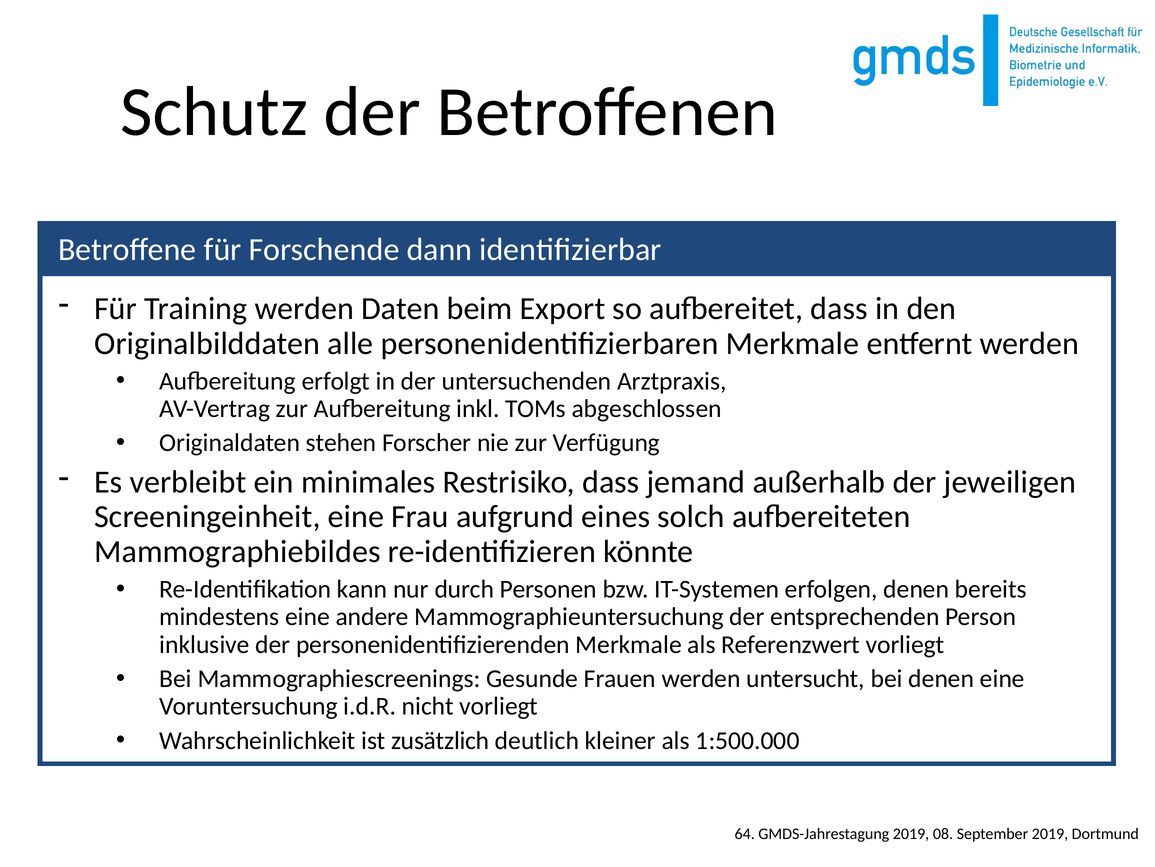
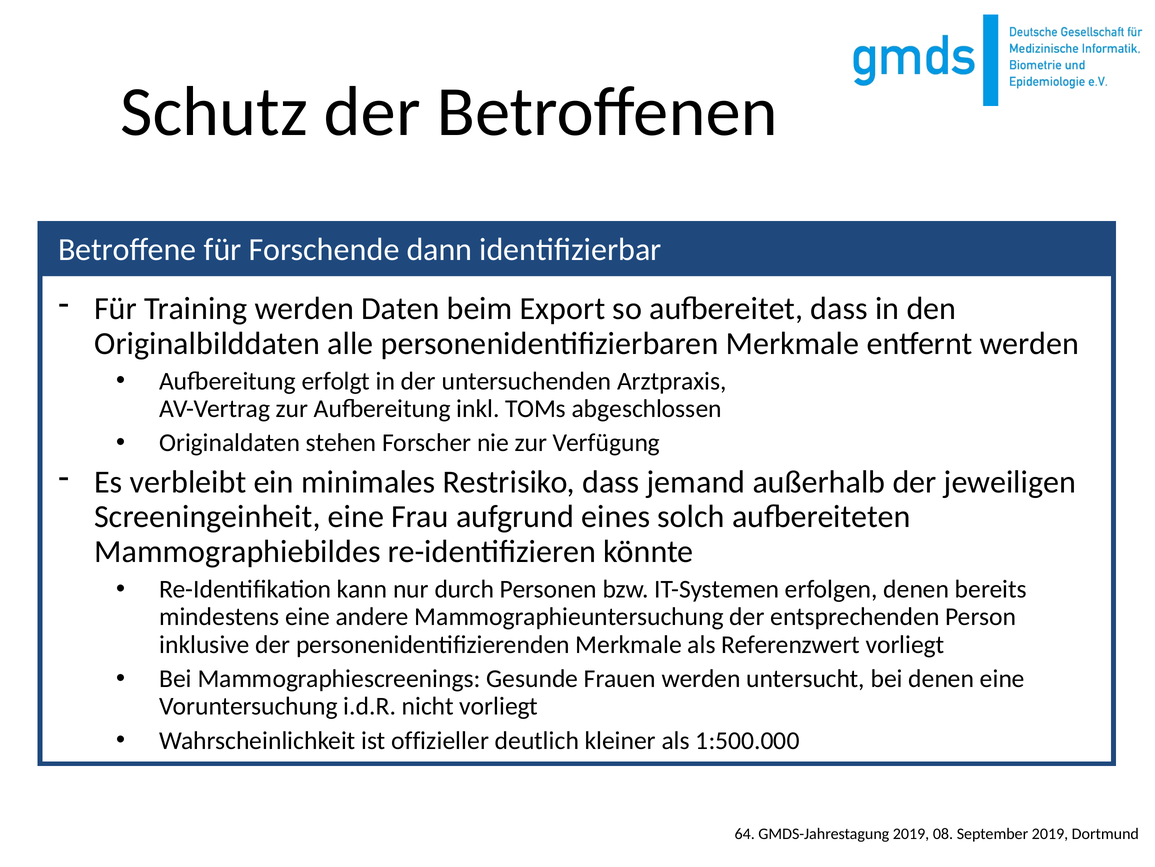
zusätzlich: zusätzlich -> offizieller (440, 740)
